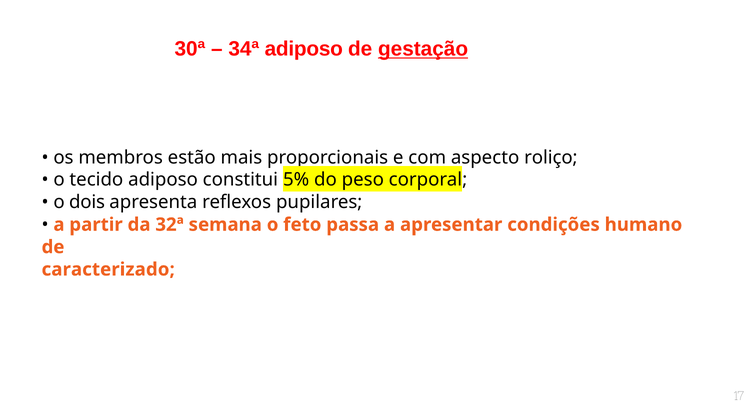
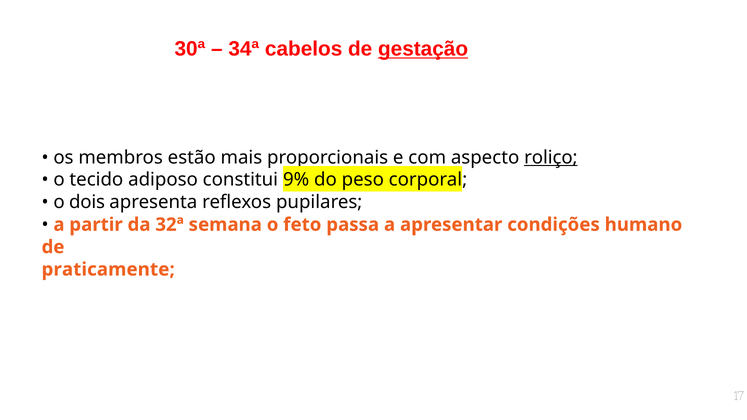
34ª adiposo: adiposo -> cabelos (304, 49)
roliço underline: none -> present (551, 158)
5%: 5% -> 9% (296, 180)
caracterizado: caracterizado -> praticamente (108, 270)
